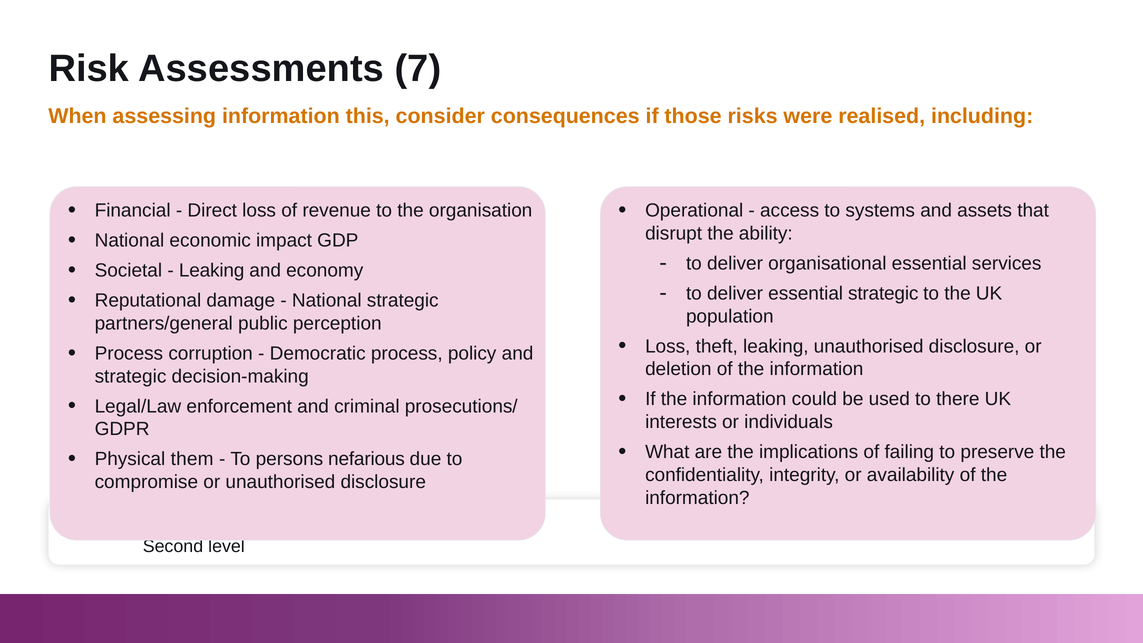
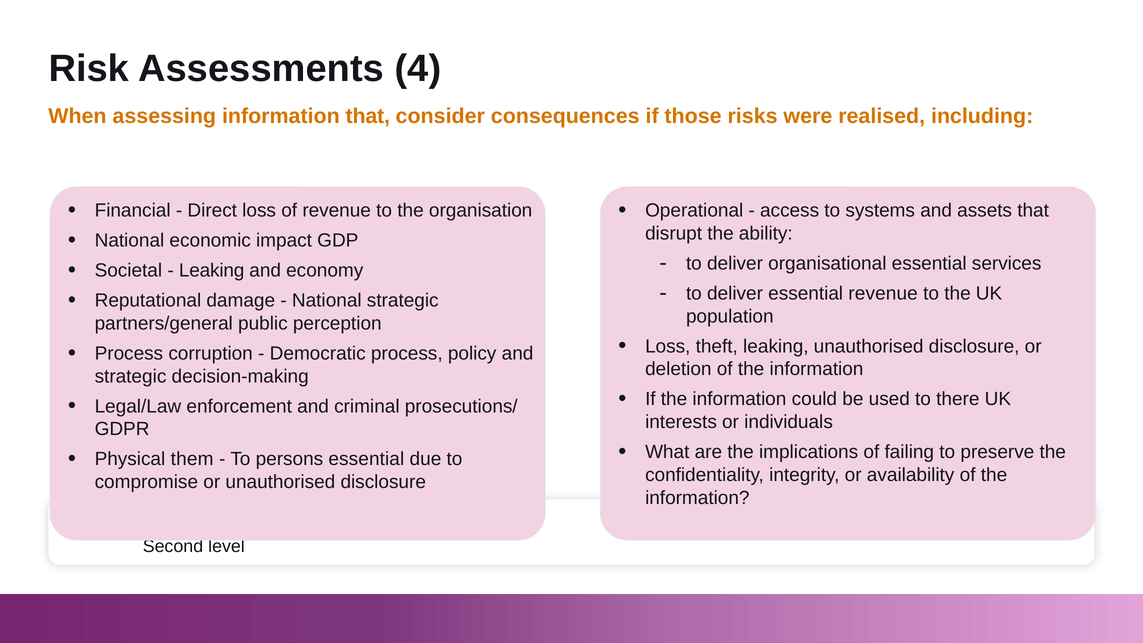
7: 7 -> 4 (418, 68)
information this: this -> that (368, 116)
essential strategic: strategic -> revenue (883, 293)
persons nefarious: nefarious -> essential (366, 459)
